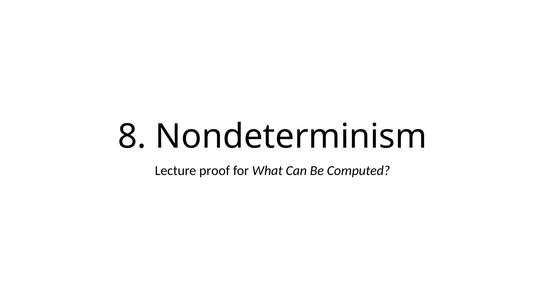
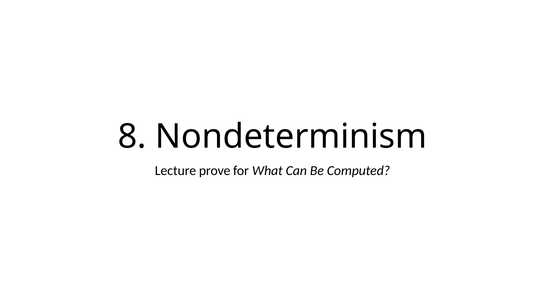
proof: proof -> prove (215, 170)
